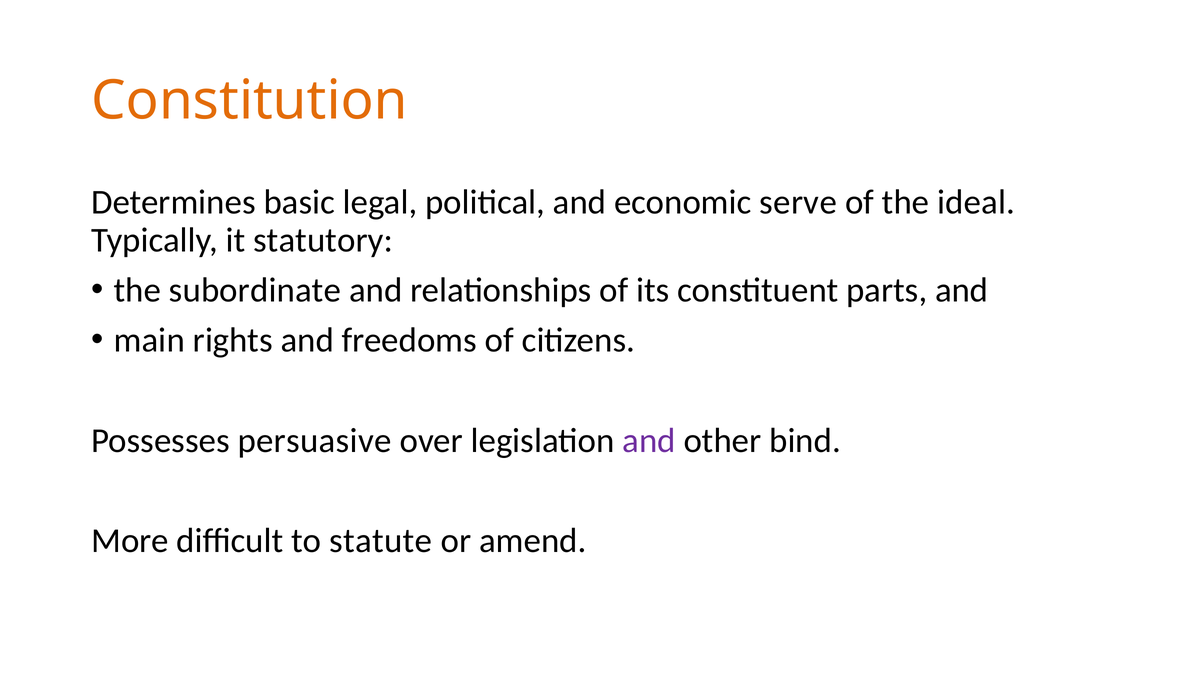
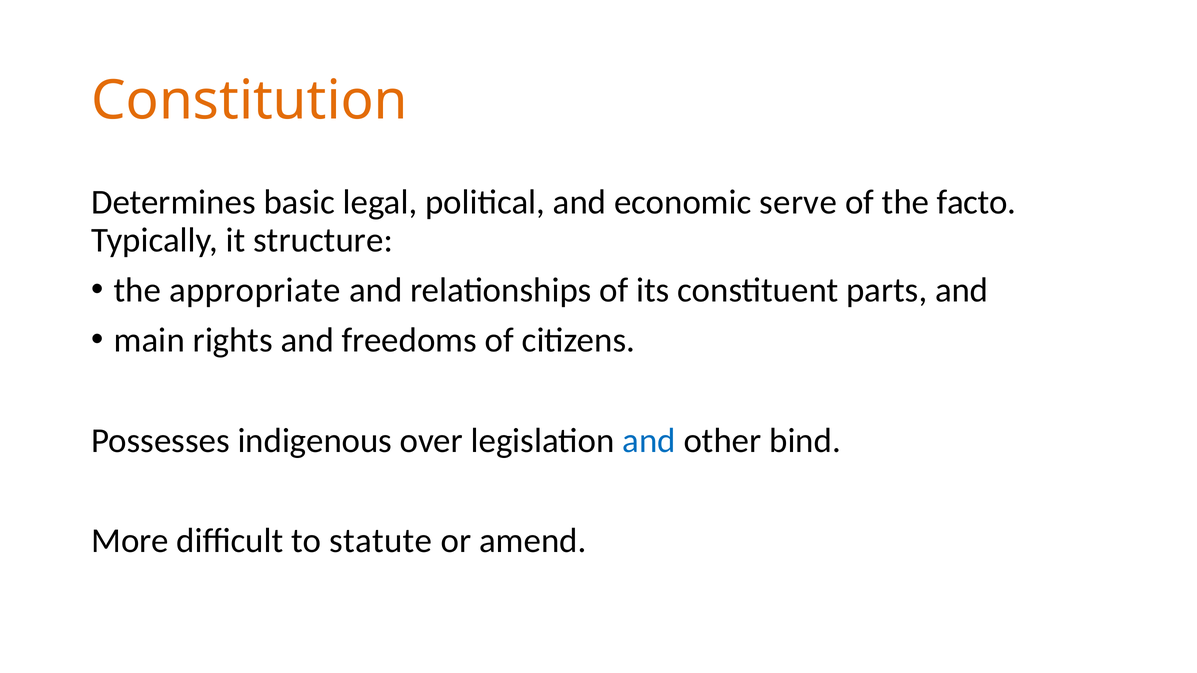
ideal: ideal -> facto (976, 202)
statutory: statutory -> structure (323, 240)
subordinate: subordinate -> appropriate (255, 290)
persuasive: persuasive -> indigenous (315, 441)
and colour: purple -> blue (649, 441)
